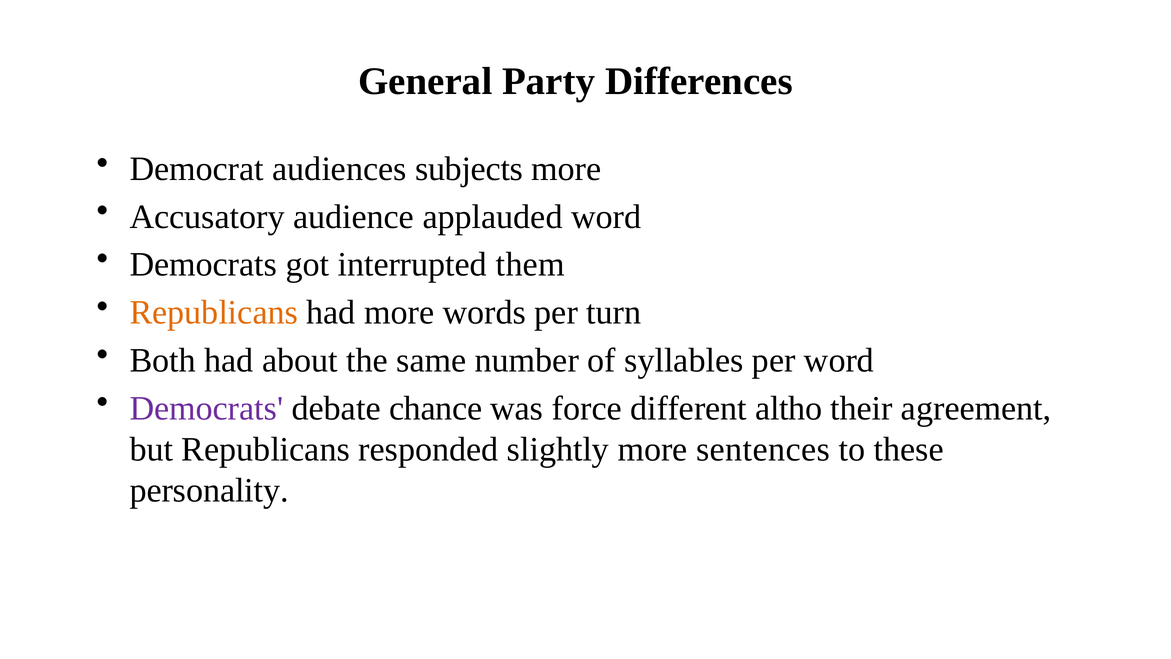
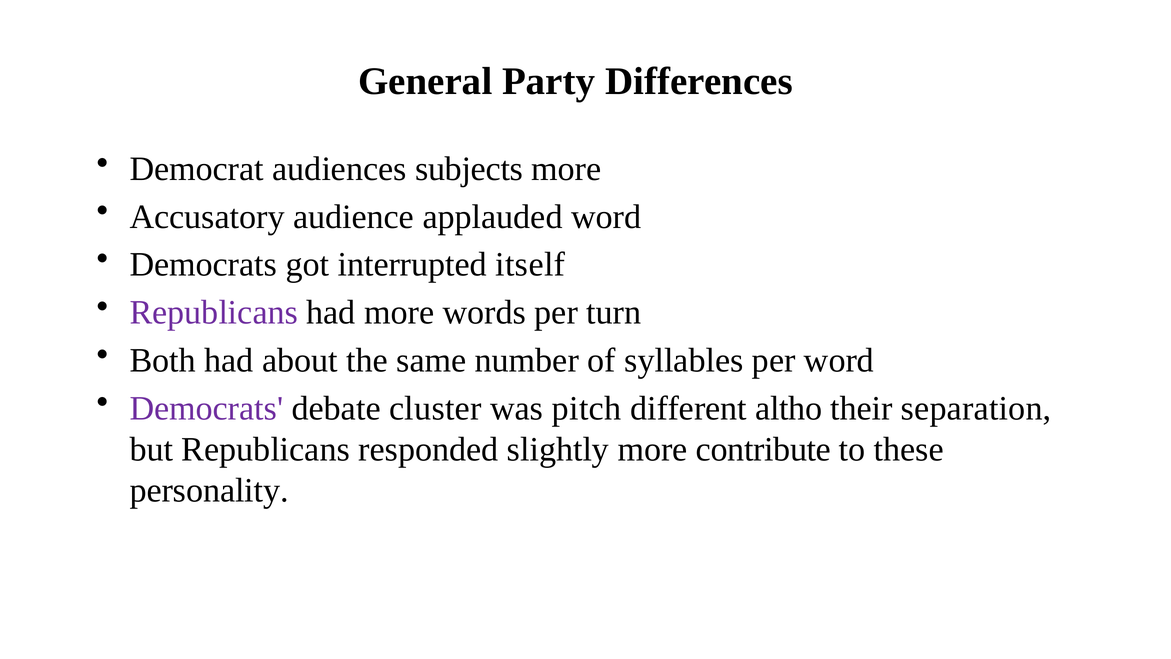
them: them -> itself (530, 264)
Republicans colour: orange -> purple (214, 312)
chance: chance -> cluster (435, 408)
force: force -> pitch (587, 408)
agreement: agreement -> separation (976, 408)
sentences: sentences -> contribute (763, 449)
